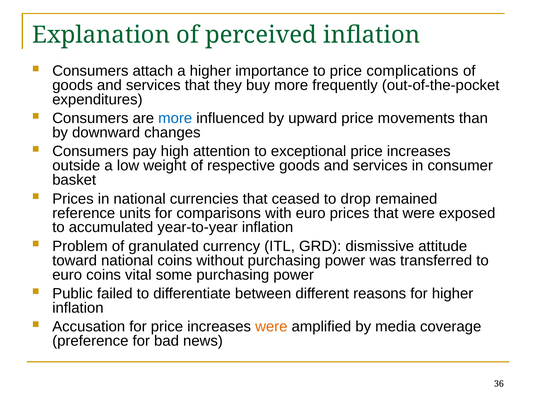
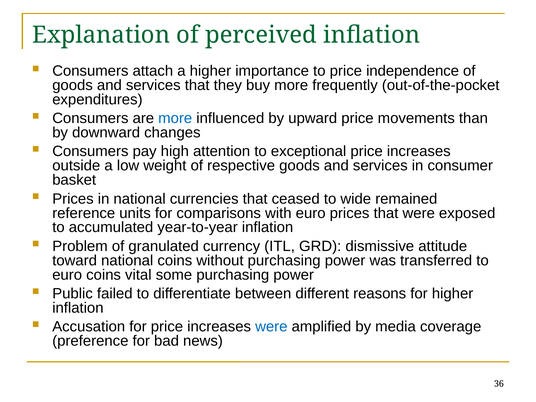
complications: complications -> independence (413, 71)
drop: drop -> wide (356, 199)
were colour: orange -> blue (271, 327)
